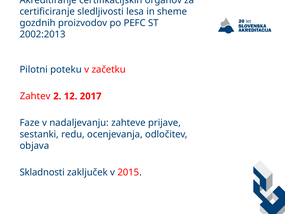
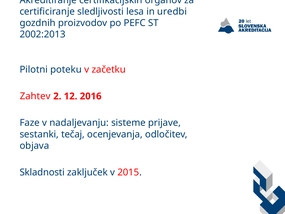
sheme: sheme -> uredbi (172, 12)
2017: 2017 -> 2016 (91, 96)
zahteve: zahteve -> sisteme (128, 123)
redu: redu -> tečaj (73, 134)
